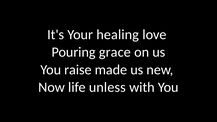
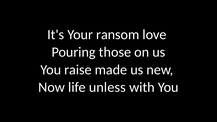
healing: healing -> ransom (118, 35)
grace: grace -> those (115, 52)
